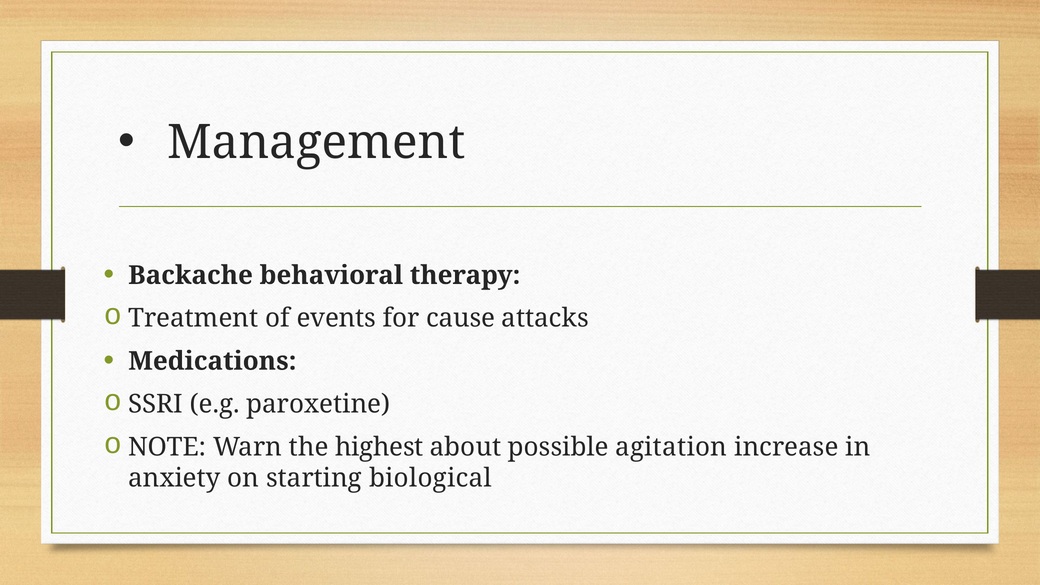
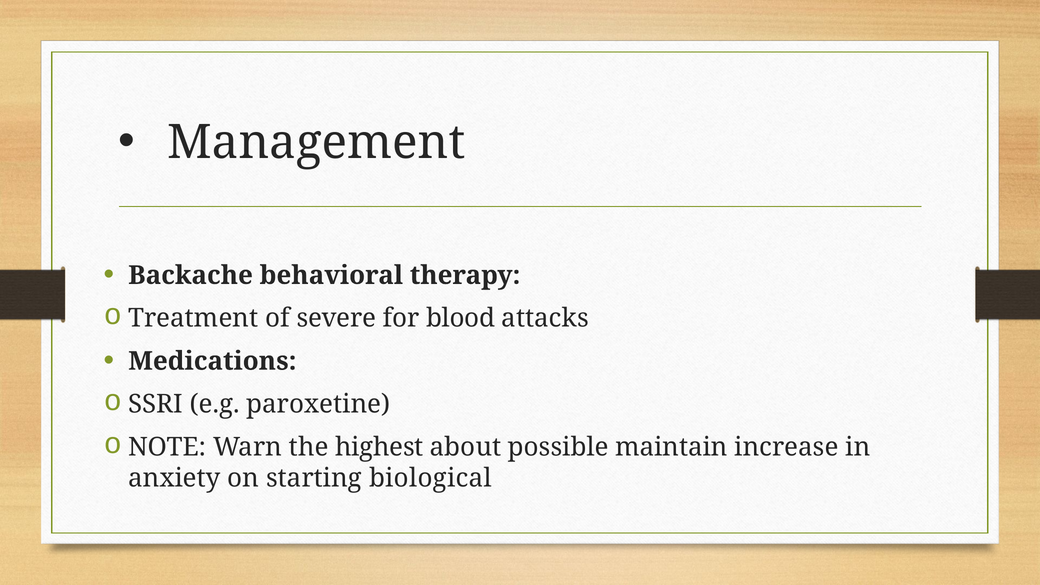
events: events -> severe (336, 318)
cause: cause -> blood (461, 318)
agitation: agitation -> maintain (671, 447)
